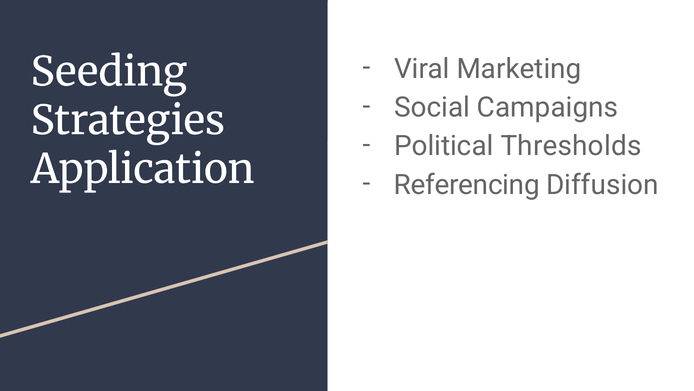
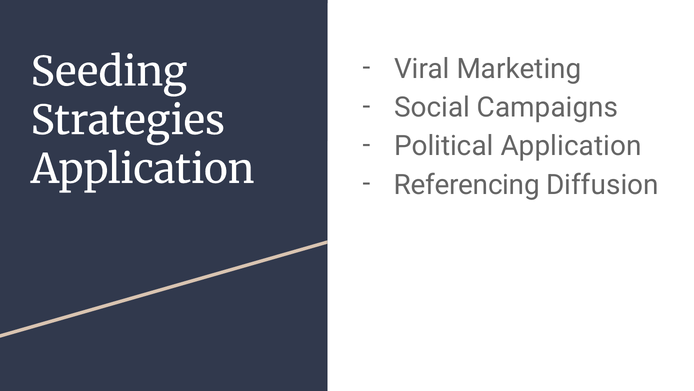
Political Thresholds: Thresholds -> Application (571, 146)
